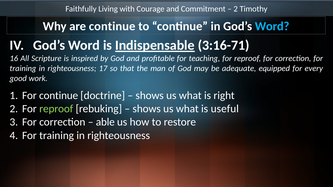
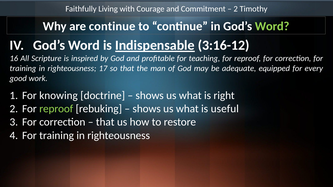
Word colour: light blue -> light green (272, 26)
3:16-71: 3:16-71 -> 3:16-12 (224, 45)
For continue: continue -> knowing (59, 96)
able: able -> that (105, 122)
